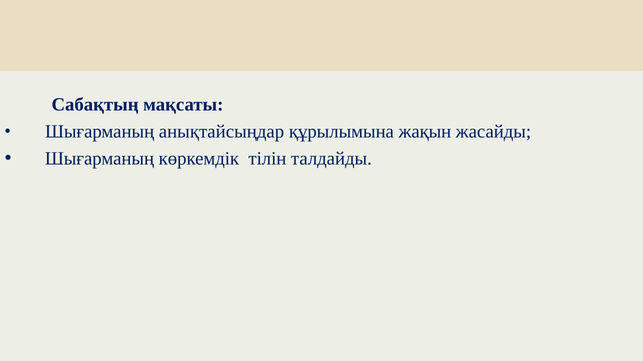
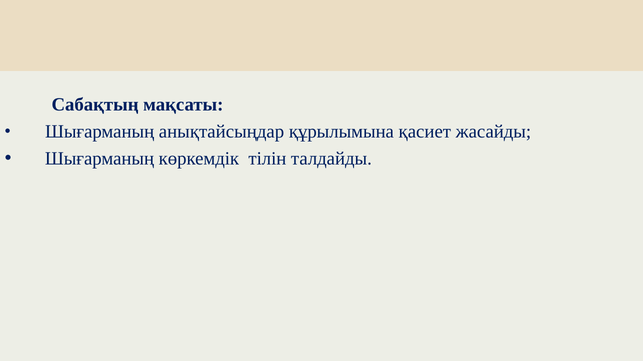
жақын: жақын -> қасиет (425, 132)
